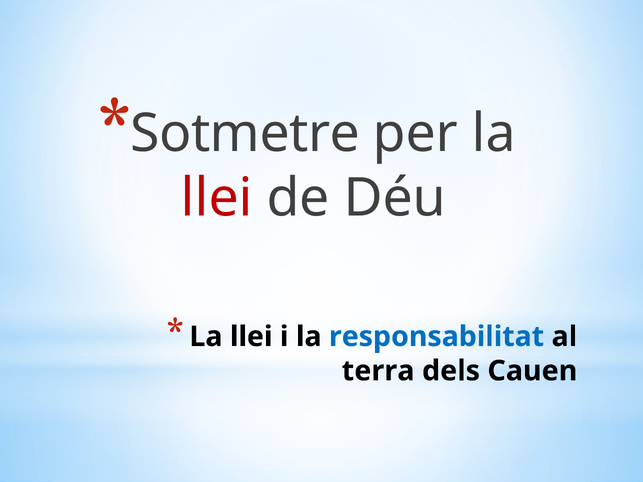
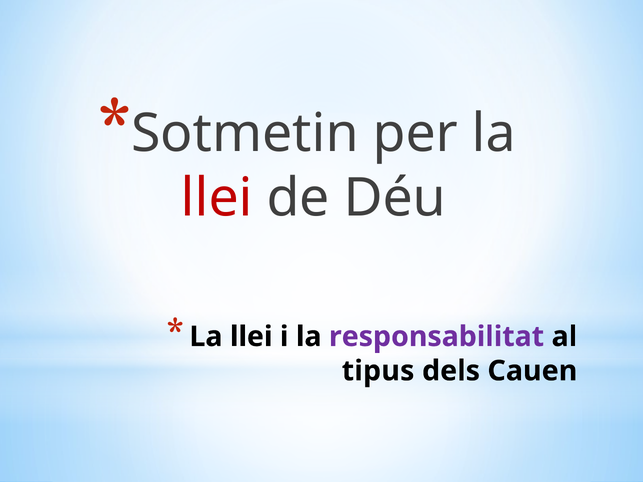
Sotmetre: Sotmetre -> Sotmetin (245, 134)
responsabilitat colour: blue -> purple (437, 337)
terra: terra -> tipus (378, 371)
